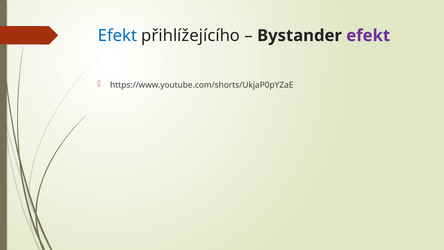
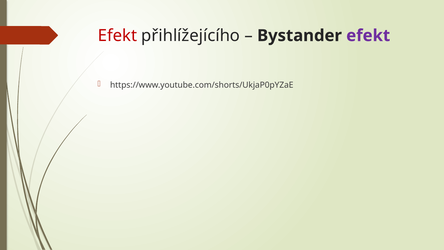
Efekt colour: blue -> red (117, 36)
